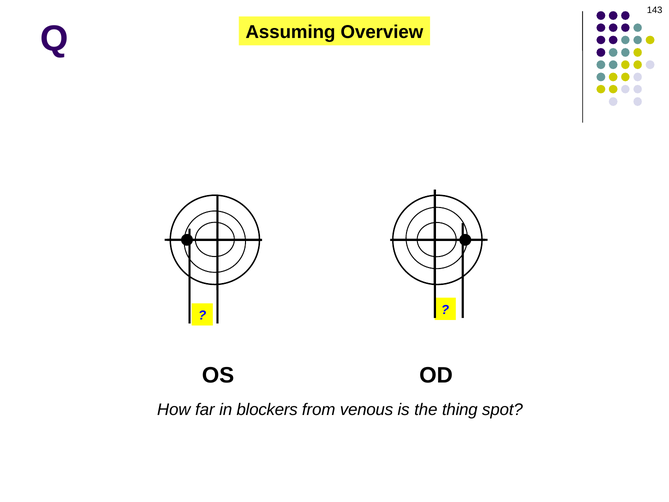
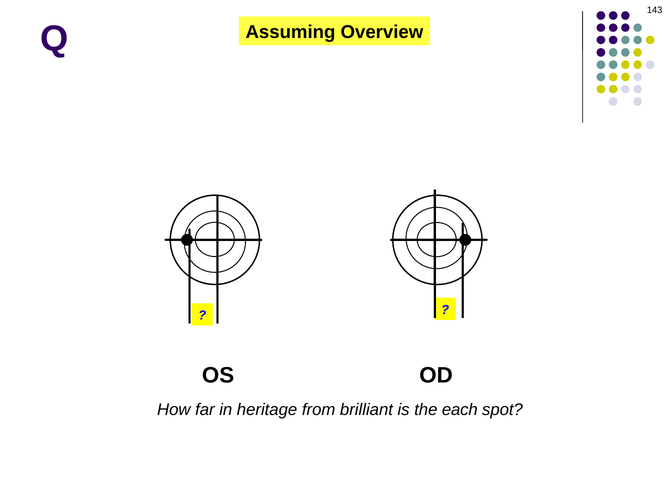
blockers: blockers -> heritage (267, 410)
venous: venous -> brilliant (366, 410)
thing: thing -> each (460, 410)
